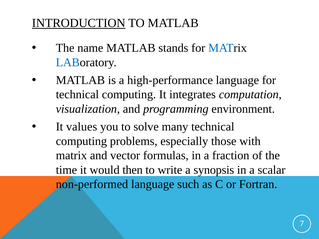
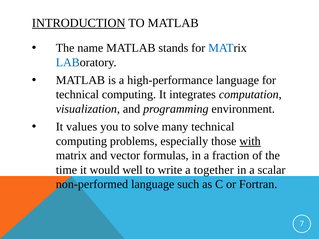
with underline: none -> present (250, 141)
then: then -> well (133, 170)
synopsis: synopsis -> together (214, 170)
